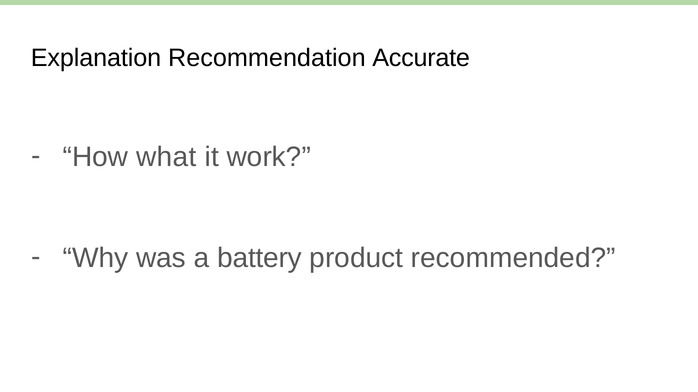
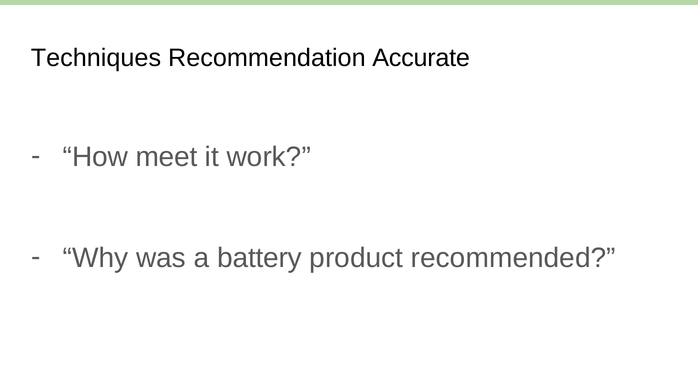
Explanation: Explanation -> Techniques (96, 58)
what: what -> meet (167, 157)
